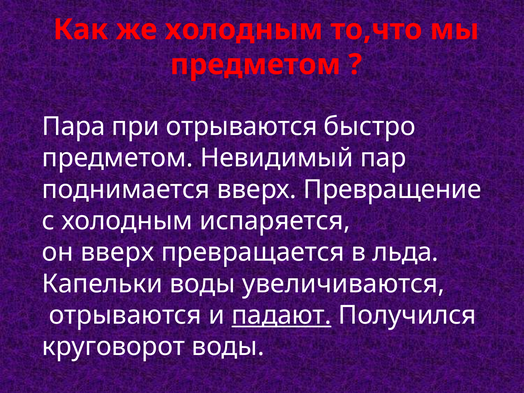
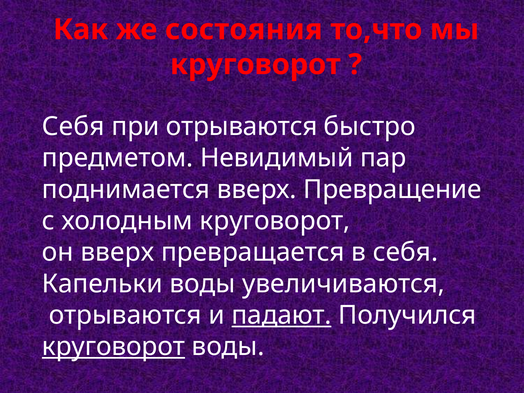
же холодным: холодным -> состояния (244, 30)
предметом: предметом -> круговорот (255, 65)
Пара: Пара -> Себя (73, 127)
холодным испаряется: испаряется -> круговорот (275, 221)
в льда: льда -> себя (405, 252)
круговорот underline: none -> present (113, 347)
